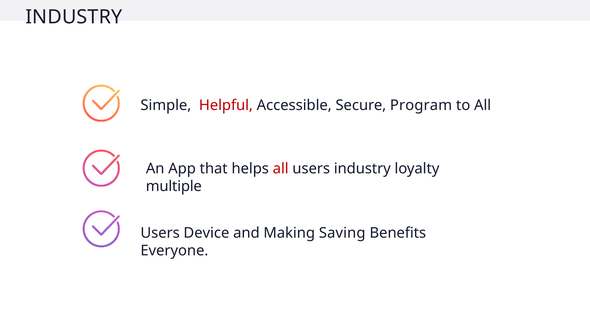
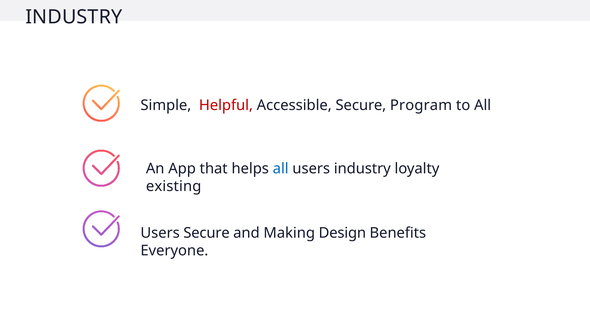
all colour: red -> blue (281, 168)
multiple: multiple -> existing (174, 186)
Users Device: Device -> Secure (207, 233)
Saving: Saving -> Design (342, 233)
